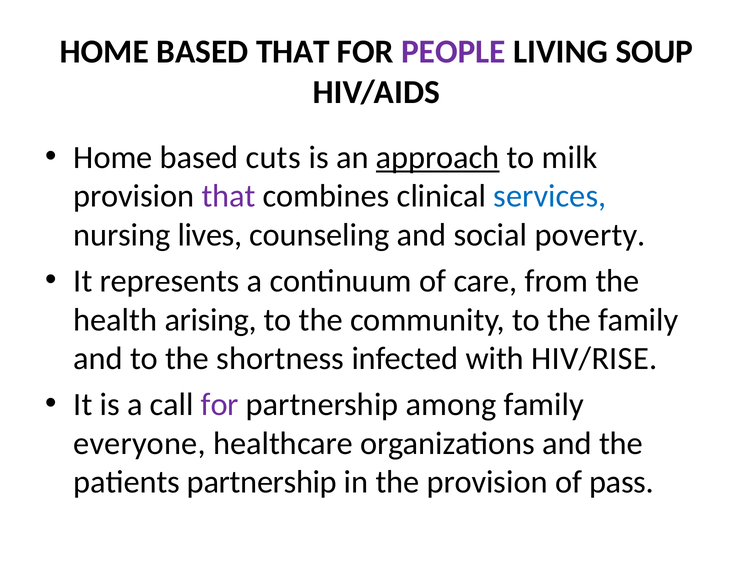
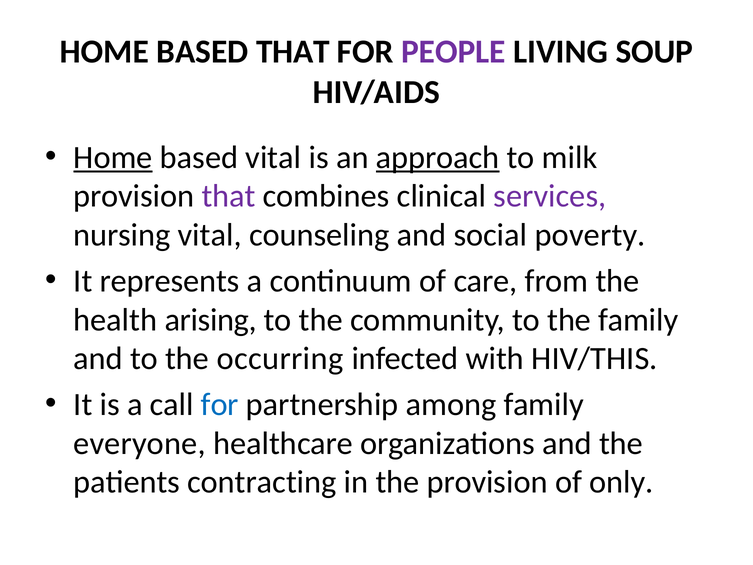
Home underline: none -> present (113, 157)
based cuts: cuts -> vital (273, 157)
services colour: blue -> purple (550, 196)
nursing lives: lives -> vital (210, 235)
shortness: shortness -> occurring (280, 359)
HIV/RISE: HIV/RISE -> HIV/THIS (594, 359)
for colour: purple -> blue (220, 404)
patients partnership: partnership -> contracting (262, 482)
pass: pass -> only (621, 482)
